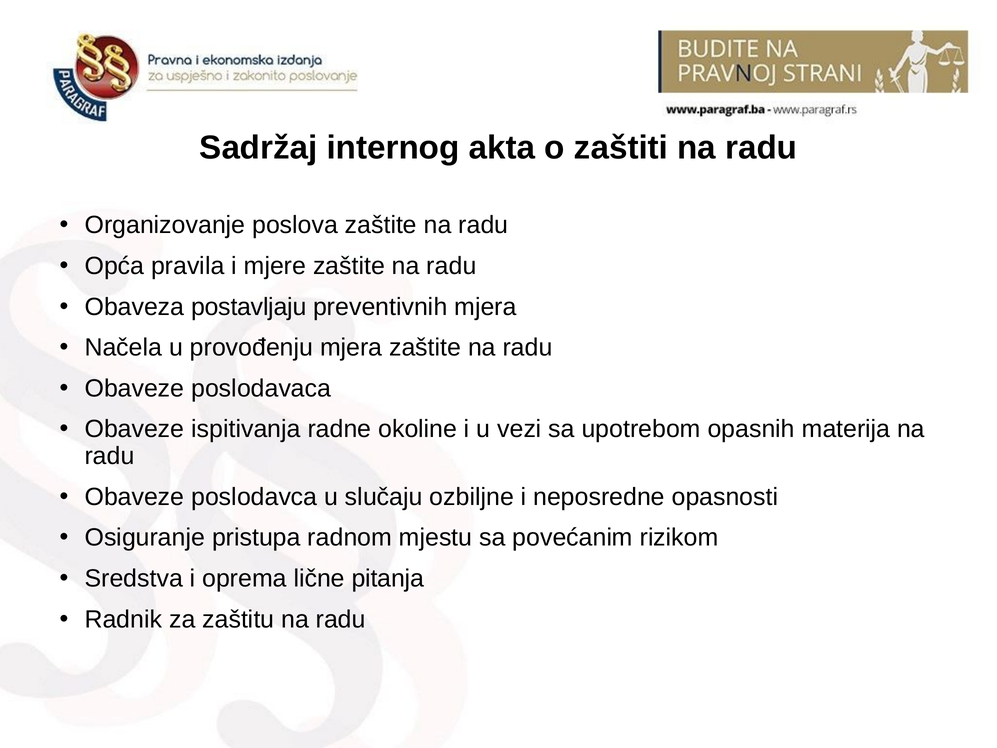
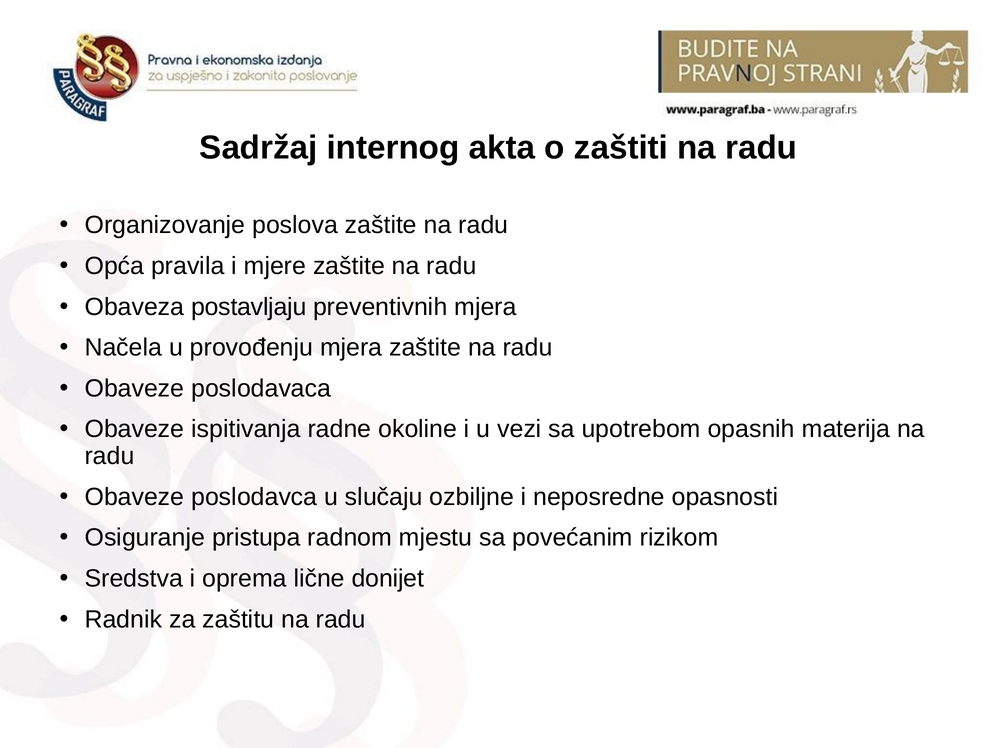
pitanja: pitanja -> donijet (388, 578)
